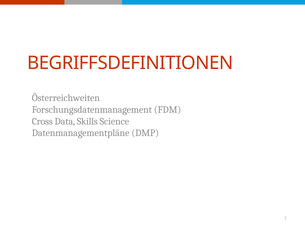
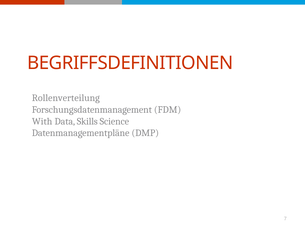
Österreichweiten: Österreichweiten -> Rollenverteilung (66, 98)
Cross: Cross -> With (42, 121)
